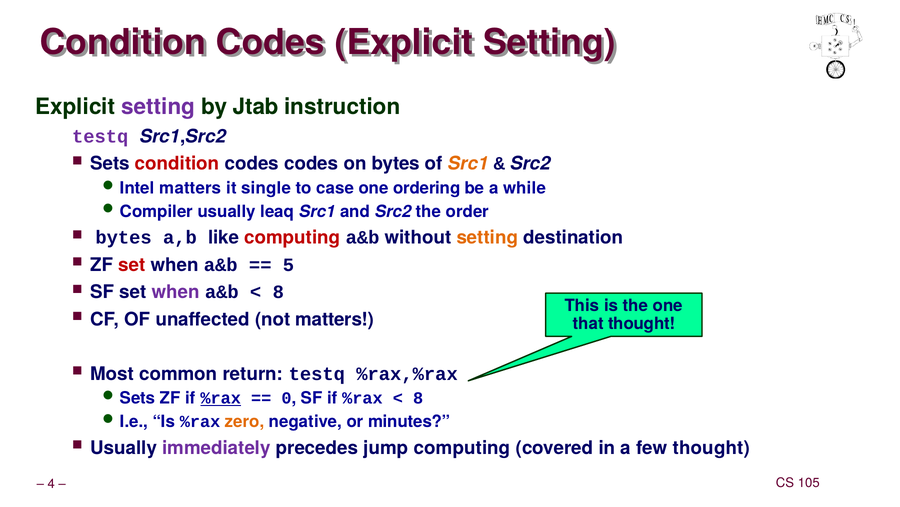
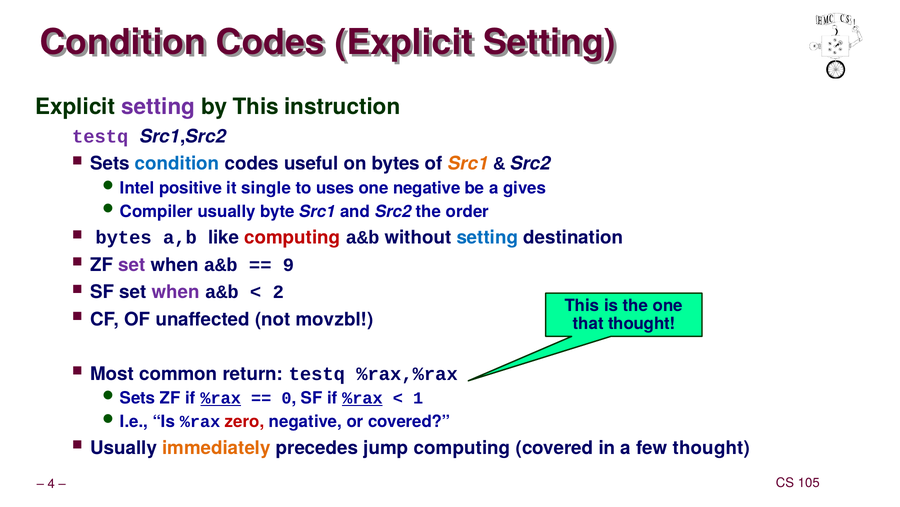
by Jtab: Jtab -> This (256, 106)
condition colour: red -> blue (177, 163)
codes codes: codes -> useful (311, 163)
matters: matters -> positive (191, 188)
case: case -> uses (335, 188)
one ordering: ordering -> negative (427, 188)
while: while -> gives (525, 188)
leaq: leaq -> byte (277, 211)
setting colour: orange -> blue (487, 237)
set colour: red -> purple (132, 265)
5: 5 -> 9 (288, 265)
8: 8 -> 2 (278, 292)
not matters: matters -> movzbl (335, 319)
%rax underline: none -> present (362, 398)
8: 8 -> 1 (418, 398)
zero colour: orange -> red (245, 421)
or minutes: minutes -> covered (409, 421)
immediately colour: purple -> orange (216, 447)
